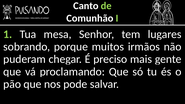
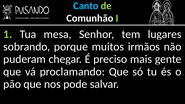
Canto colour: white -> light blue (86, 6)
